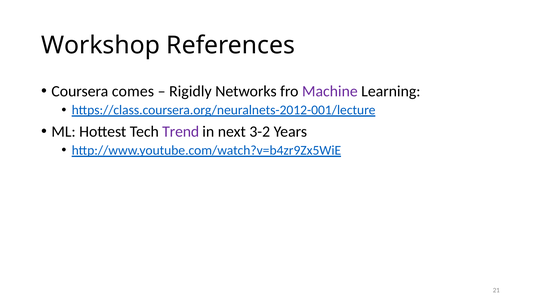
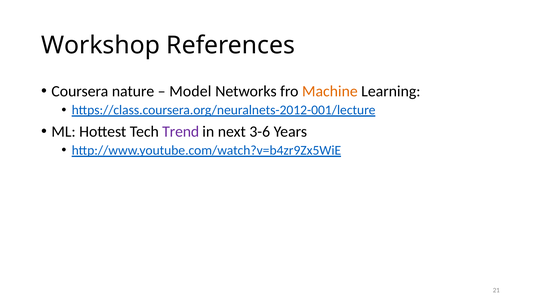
comes: comes -> nature (133, 91)
Rigidly: Rigidly -> Model (190, 91)
Machine colour: purple -> orange (330, 91)
3-2: 3-2 -> 3-6 (260, 132)
